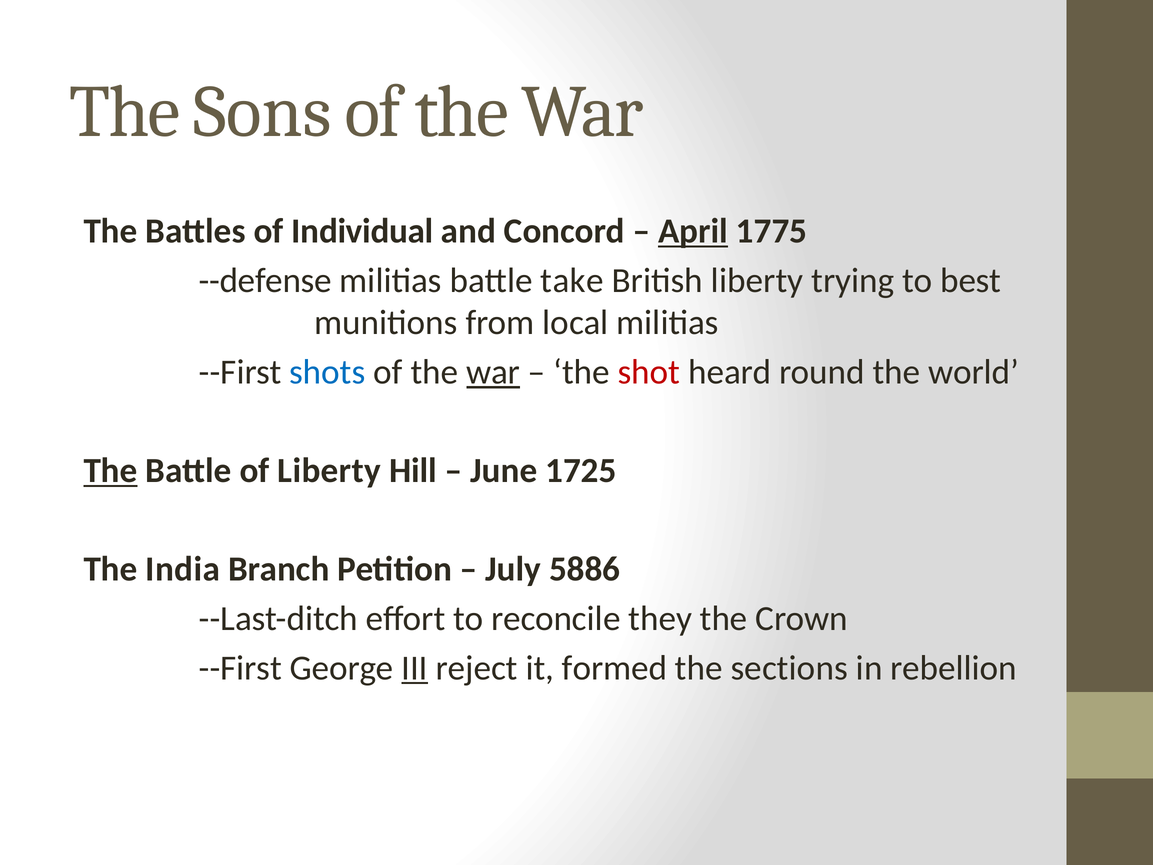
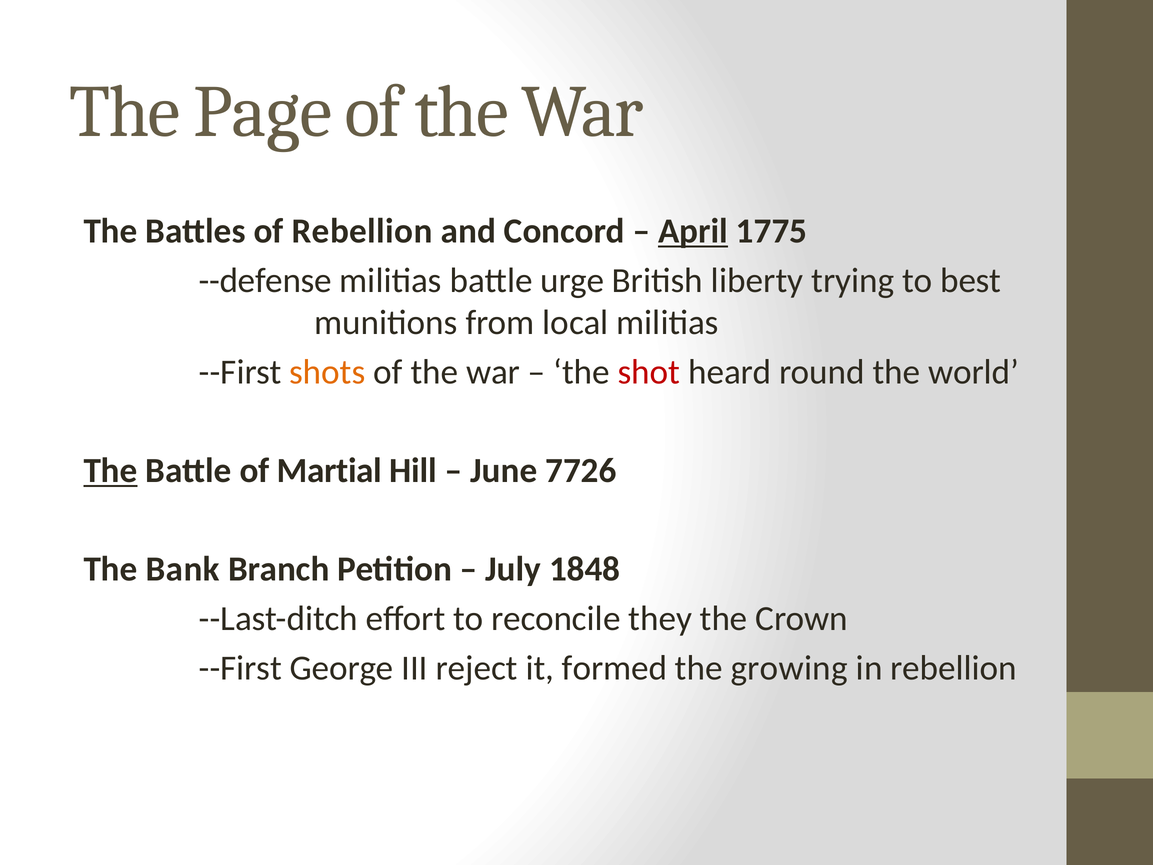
Sons: Sons -> Page (263, 112)
of Individual: Individual -> Rebellion (362, 231)
take: take -> urge (572, 280)
shots colour: blue -> orange (327, 372)
war underline: present -> none (493, 372)
of Liberty: Liberty -> Martial (329, 471)
1725: 1725 -> 7726 (581, 471)
India: India -> Bank (183, 569)
5886: 5886 -> 1848 (585, 569)
III underline: present -> none (415, 668)
sections: sections -> growing (789, 668)
